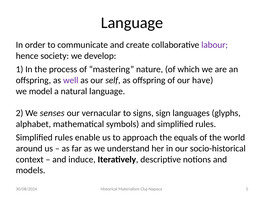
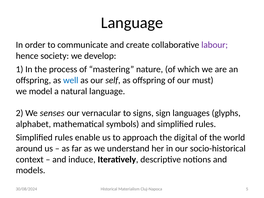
well colour: purple -> blue (71, 80)
have: have -> must (203, 80)
equals: equals -> digital (186, 137)
